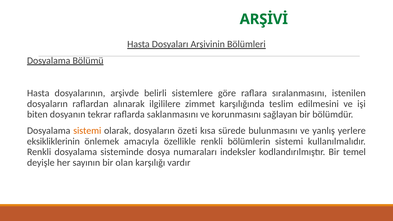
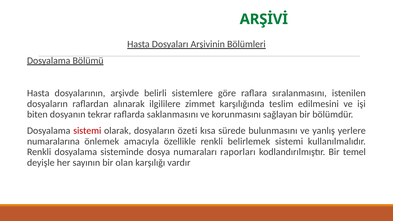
sistemi colour: orange -> red (87, 131)
eksikliklerinin: eksikliklerinin -> numaralarına (53, 141)
bölümlerin: bölümlerin -> belirlemek (249, 141)
indeksler: indeksler -> raporları (238, 152)
